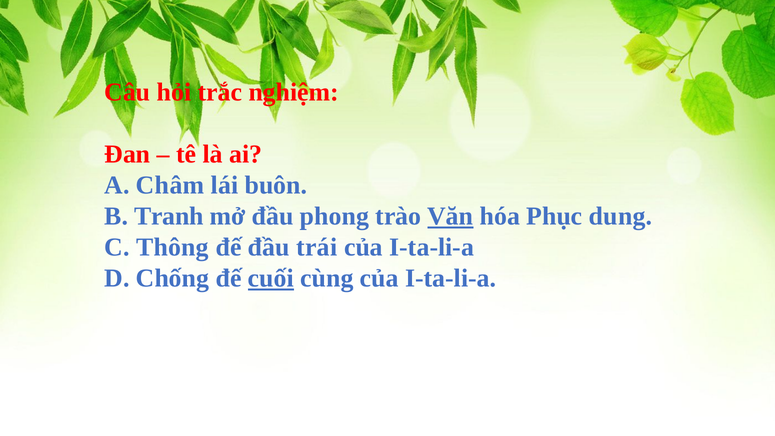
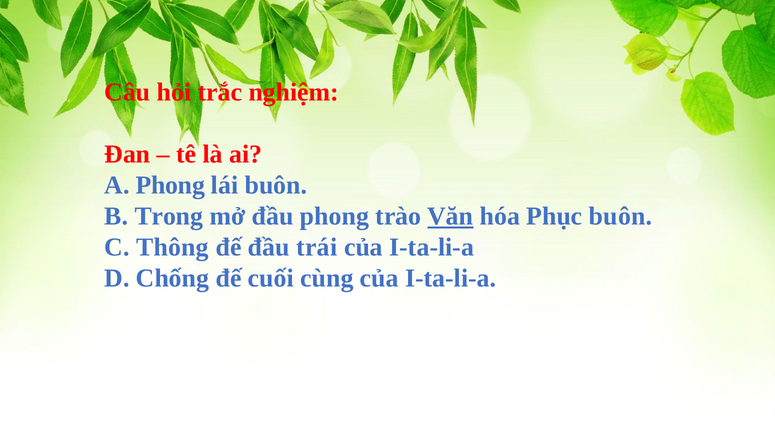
A Châm: Châm -> Phong (170, 185)
Tranh: Tranh -> Trong (169, 216)
Phục dung: dung -> buôn (621, 216)
cuối underline: present -> none (271, 278)
